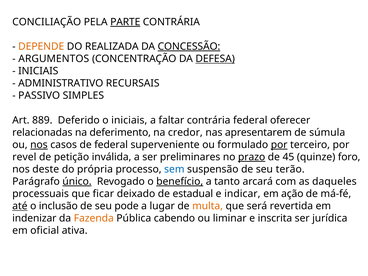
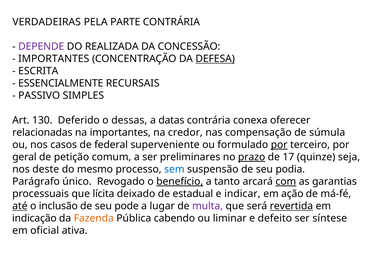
CONCILIAÇÃO: CONCILIAÇÃO -> VERDADEIRAS (47, 22)
PARTE underline: present -> none (125, 22)
DEPENDE colour: orange -> purple (41, 47)
CONCESSÃO underline: present -> none (189, 47)
ARGUMENTOS: ARGUMENTOS -> IMPORTANTES (54, 59)
INICIAIS: INICIAIS -> ESCRITA (38, 71)
ADMINISTRATIVO: ADMINISTRATIVO -> ESSENCIALMENTE (61, 83)
889: 889 -> 130 (42, 120)
o iniciais: iniciais -> dessas (129, 120)
faltar: faltar -> datas (171, 120)
contrária federal: federal -> conexa (250, 120)
na deferimento: deferimento -> importantes (120, 132)
apresentarem: apresentarem -> compensação (258, 132)
nos underline: present -> none (39, 145)
revel: revel -> geral (24, 157)
inválida: inválida -> comum (111, 157)
45: 45 -> 17 (288, 157)
foro: foro -> seja (349, 157)
própria: própria -> mesmo (95, 169)
terão: terão -> podia (290, 169)
único underline: present -> none (77, 182)
com underline: none -> present (286, 182)
daqueles: daqueles -> garantias (334, 182)
ficar: ficar -> lícita (103, 194)
multa colour: orange -> purple (208, 206)
revertida underline: none -> present (291, 206)
indenizar: indenizar -> indicação (34, 218)
inscrita: inscrita -> defeito (275, 218)
jurídica: jurídica -> síntese (330, 218)
